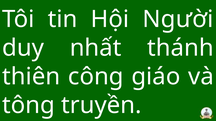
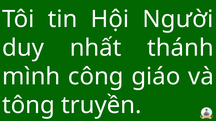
thiên: thiên -> mình (31, 77)
